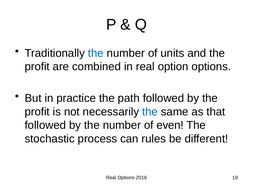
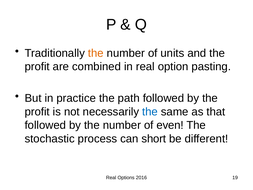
the colour: blue -> orange (96, 53)
option options: options -> pasting (211, 67)
rules: rules -> short (154, 139)
